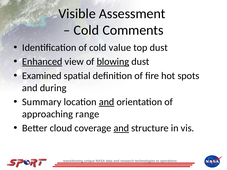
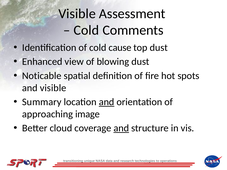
value: value -> cause (120, 48)
Enhanced underline: present -> none (42, 62)
blowing underline: present -> none (113, 62)
Examined: Examined -> Noticable (42, 76)
and during: during -> visible (53, 88)
range: range -> image (87, 114)
